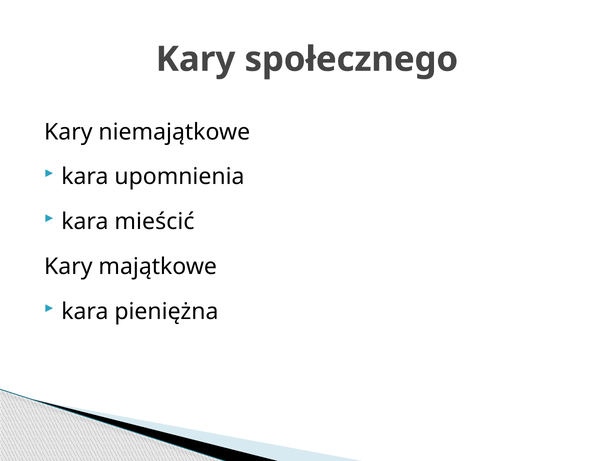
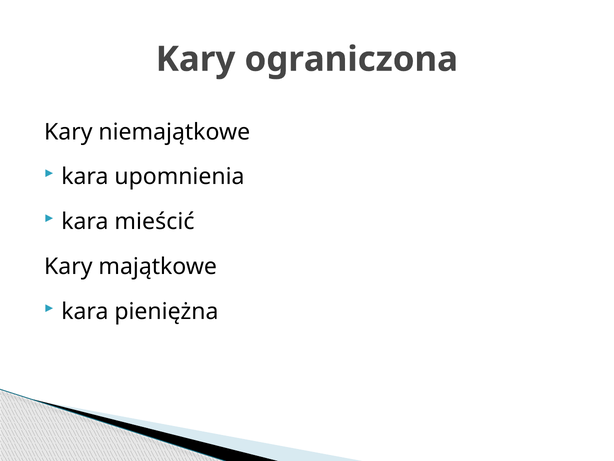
społecznego: społecznego -> ograniczona (351, 59)
